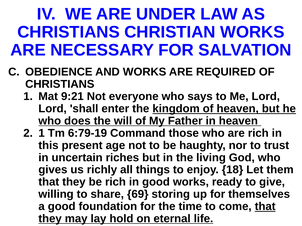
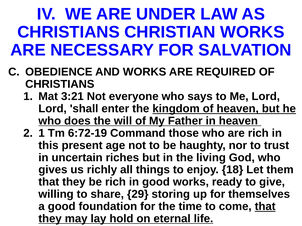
9:21: 9:21 -> 3:21 (72, 97)
6:79-19: 6:79-19 -> 6:72-19 (87, 133)
69: 69 -> 29 (138, 195)
